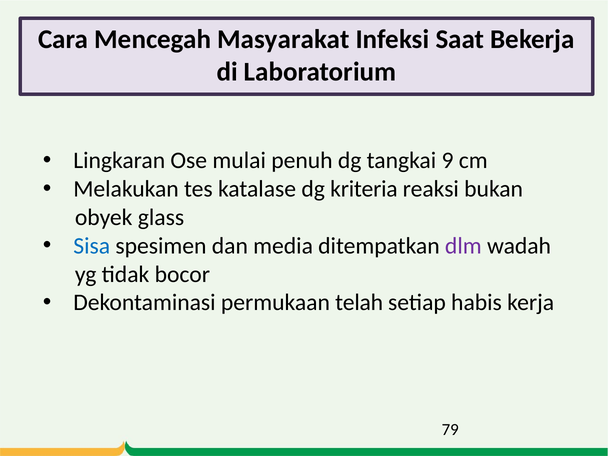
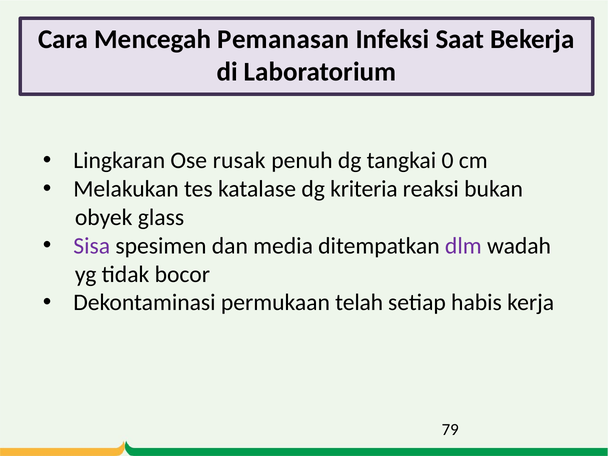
Masyarakat: Masyarakat -> Pemanasan (283, 39)
mulai: mulai -> rusak (239, 161)
9: 9 -> 0 (448, 161)
Sisa colour: blue -> purple (92, 246)
